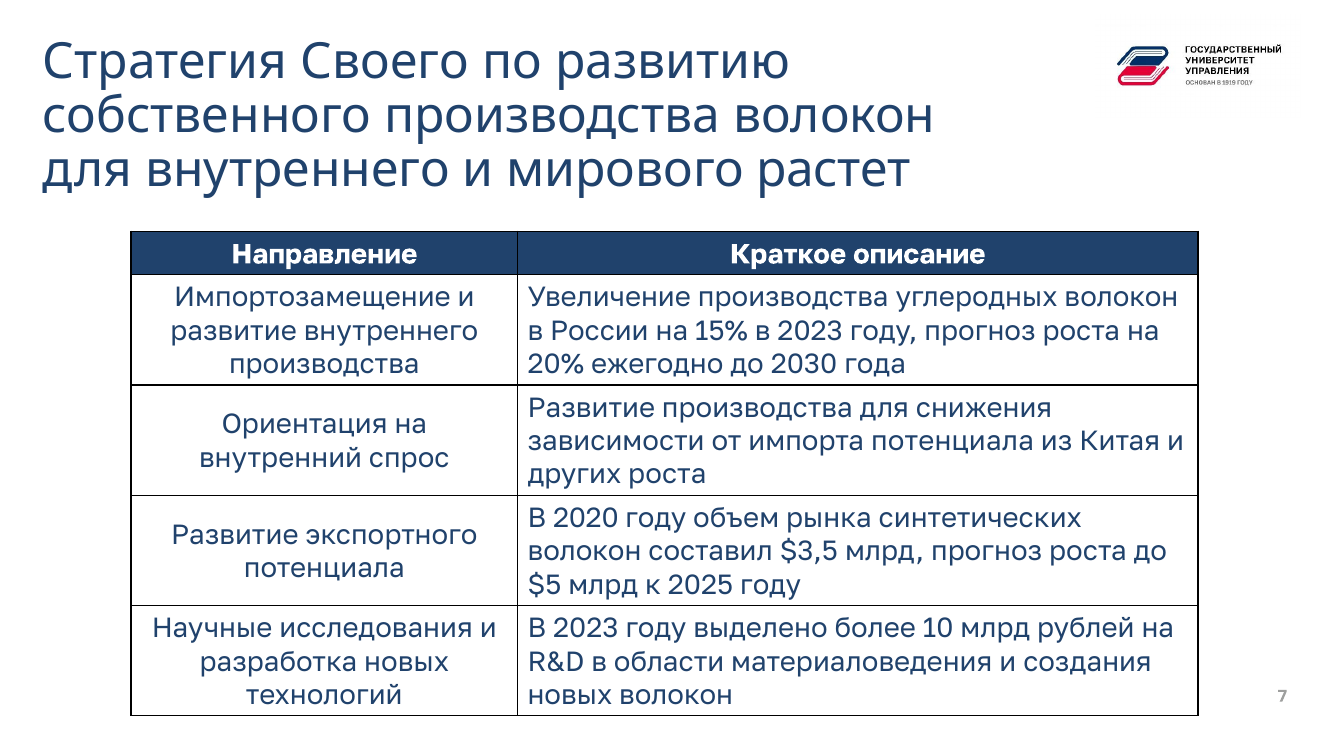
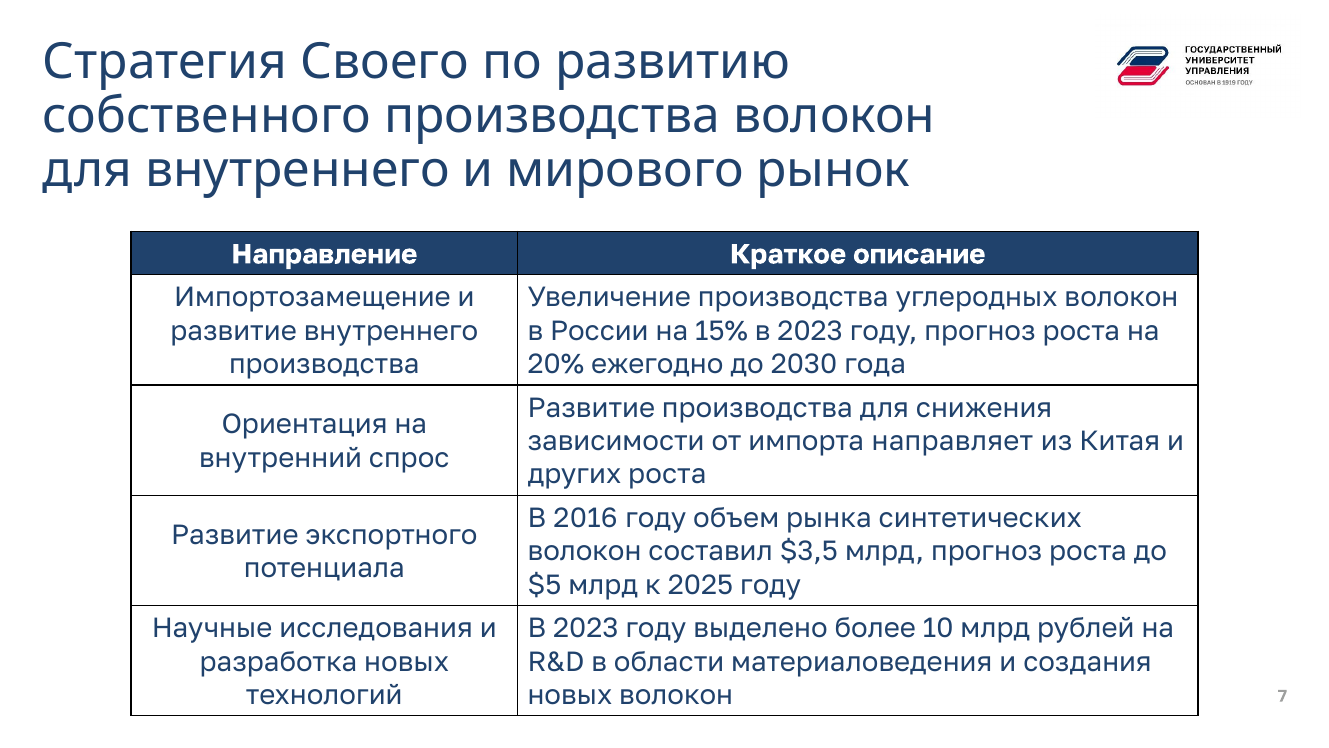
растет: растет -> рынок (833, 170)
импорта потенциала: потенциала -> направляет (952, 441)
2020: 2020 -> 2016 (586, 518)
